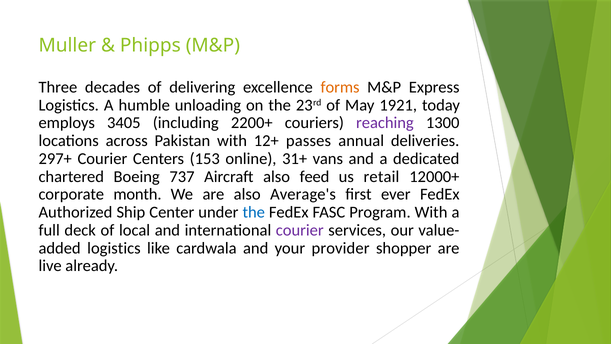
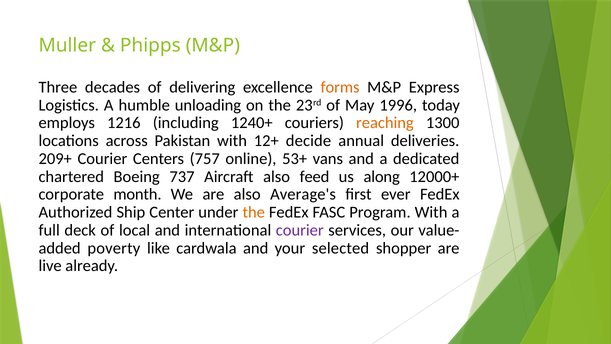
1921: 1921 -> 1996 (398, 105)
3405: 3405 -> 1216 (124, 123)
2200+: 2200+ -> 1240+ (252, 123)
reaching colour: purple -> orange (385, 123)
passes: passes -> decide (308, 141)
297+: 297+ -> 209+ (55, 159)
153: 153 -> 757 (205, 159)
31+: 31+ -> 53+ (295, 159)
retail: retail -> along (382, 176)
the colour: blue -> orange (254, 212)
logistics: logistics -> poverty (114, 248)
provider: provider -> selected (341, 248)
